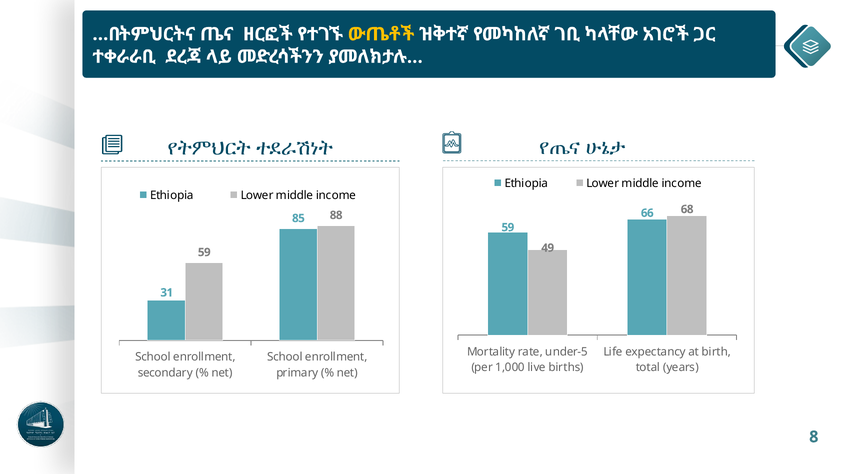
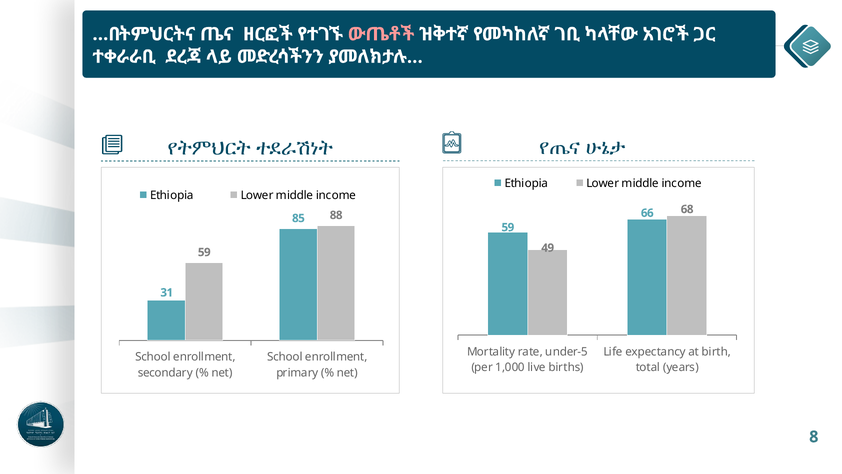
ውጤቶች colour: yellow -> pink (381, 34)
